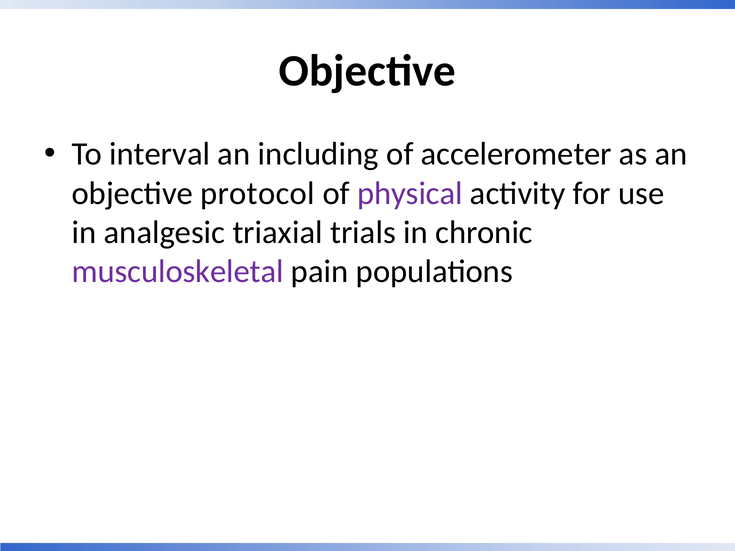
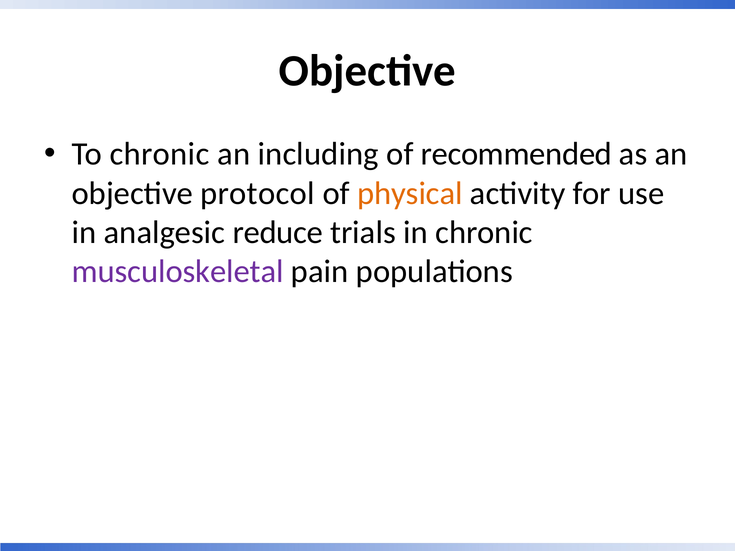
To interval: interval -> chronic (160, 154)
accelerometer: accelerometer -> recommended (516, 154)
physical colour: purple -> orange (410, 193)
triaxial: triaxial -> reduce (278, 233)
